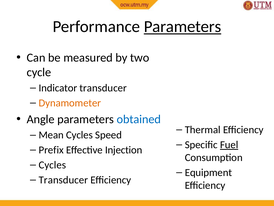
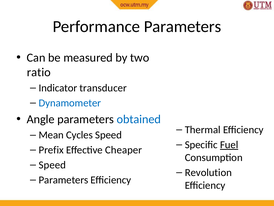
Parameters underline: present -> none (183, 27)
cycle: cycle -> ratio (39, 72)
Dynamometer colour: orange -> blue (70, 103)
Injection: Injection -> Cheaper (124, 150)
Cycles: Cycles -> Speed (52, 165)
Equipment: Equipment -> Revolution (208, 172)
Transducer: Transducer -> Parameters (63, 180)
